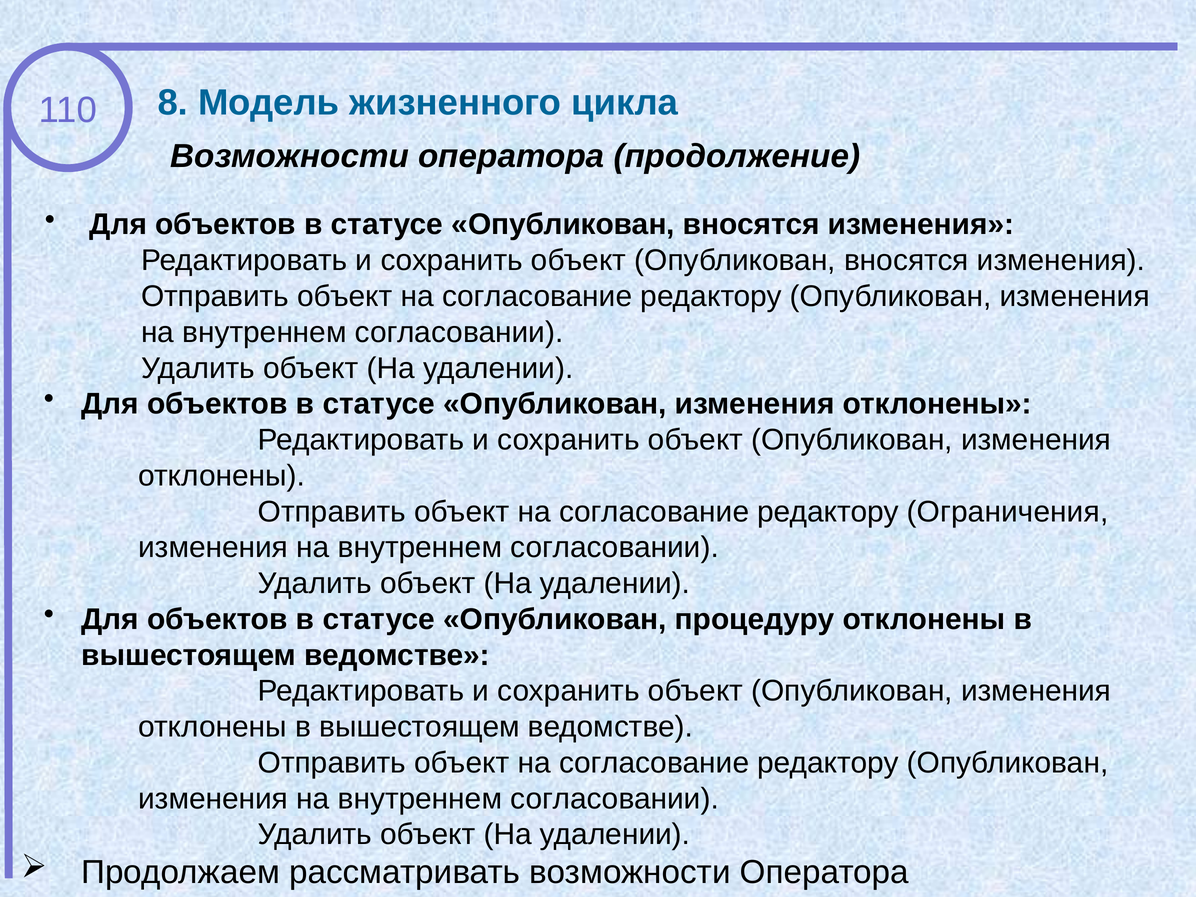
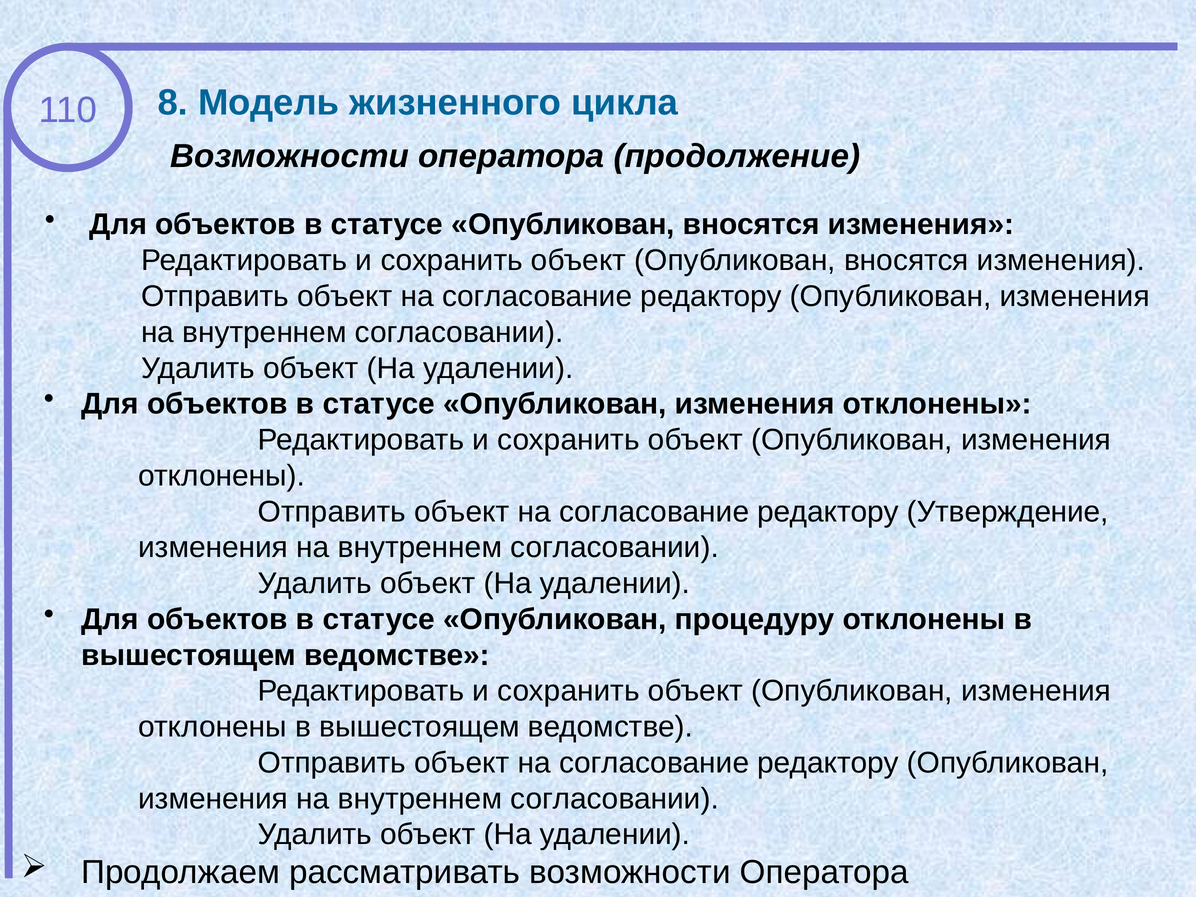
Ограничения: Ограничения -> Утверждение (1008, 512)
